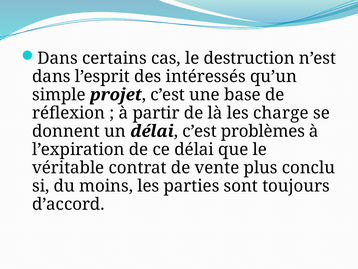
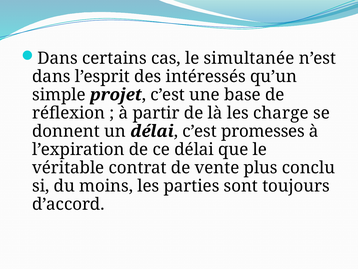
destruction: destruction -> simultanée (249, 58)
problèmes: problèmes -> promesses (263, 131)
